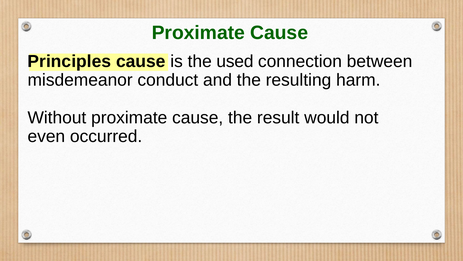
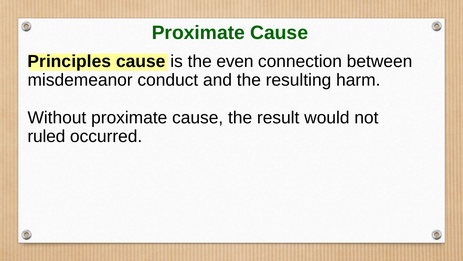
used: used -> even (235, 61)
even: even -> ruled (46, 136)
